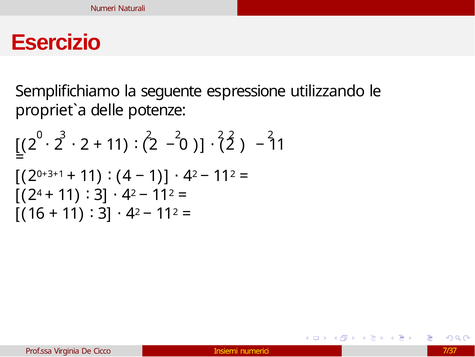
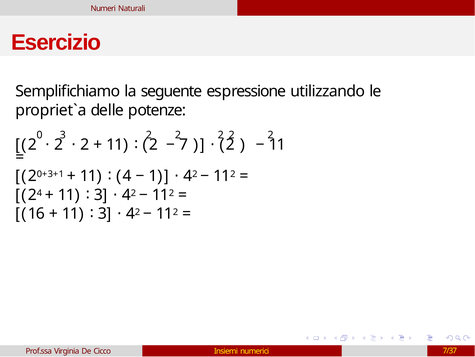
0: 0 -> 7 (183, 144)
